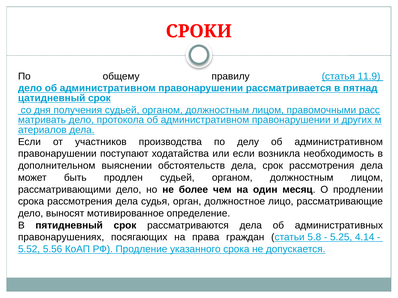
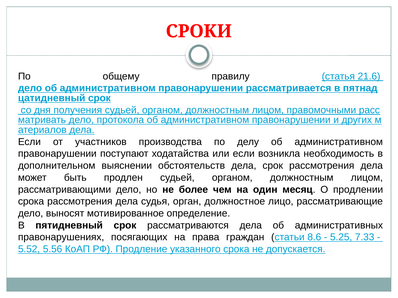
11.9: 11.9 -> 21.6 (369, 76)
5.8: 5.8 -> 8.6 (314, 238)
4.14: 4.14 -> 7.33 (365, 238)
